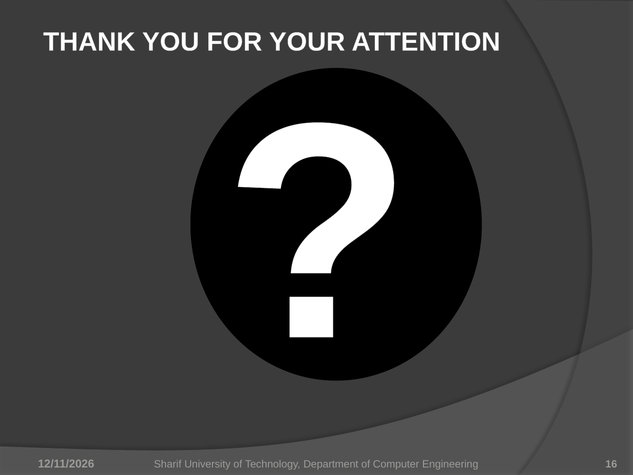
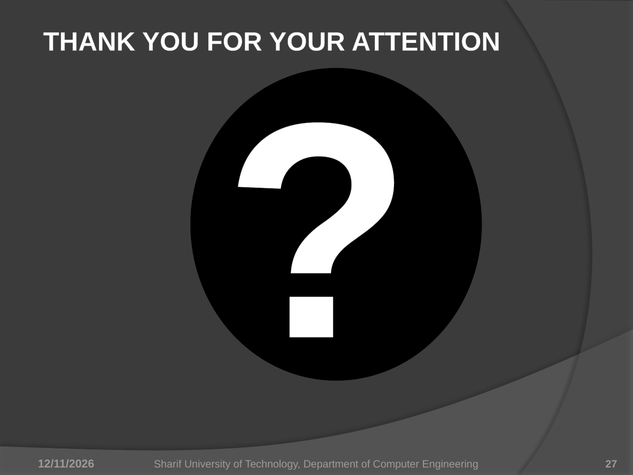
16: 16 -> 27 (611, 464)
